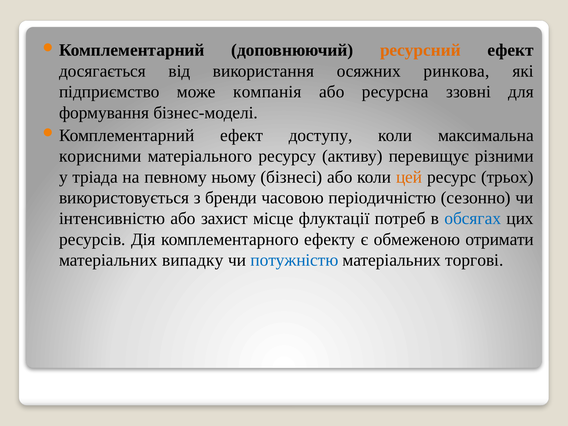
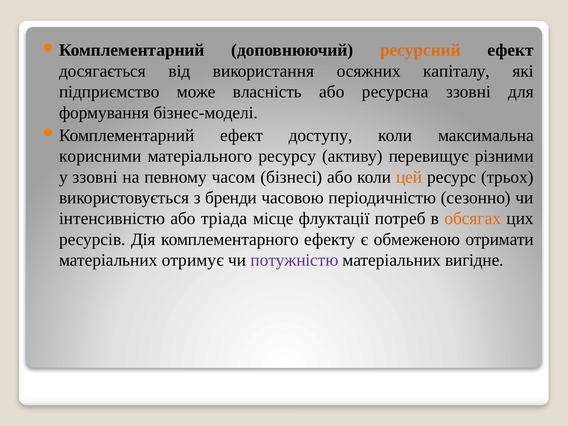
ринкова: ринкова -> капіталу (457, 71)
компанія: компанія -> власність (267, 92)
у тріада: тріада -> ззовні (95, 177)
ньому: ньому -> часом (234, 177)
захист: захист -> тріада (224, 219)
обсягах colour: blue -> orange (473, 219)
випадку: випадку -> отримує (193, 260)
потужністю colour: blue -> purple (294, 260)
торгові: торгові -> вигідне (474, 260)
